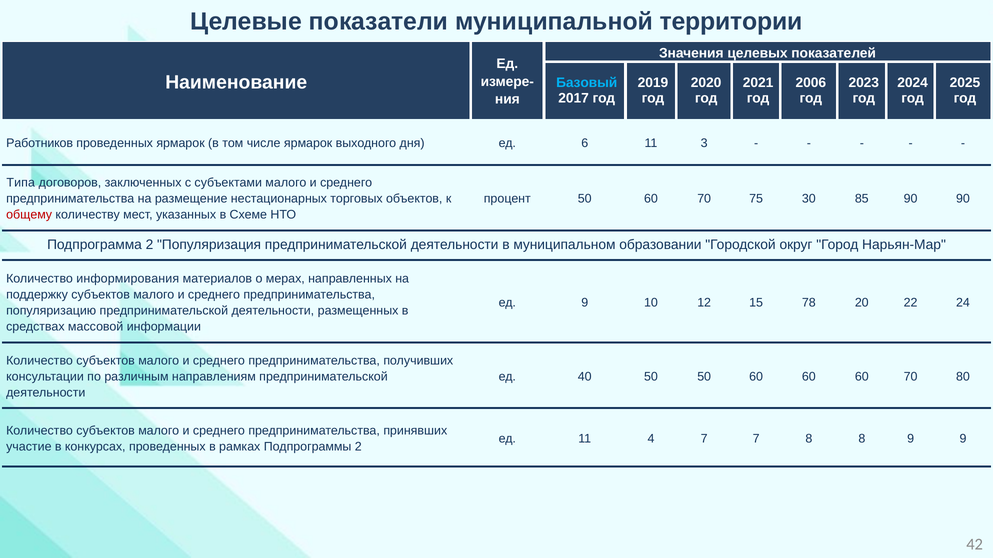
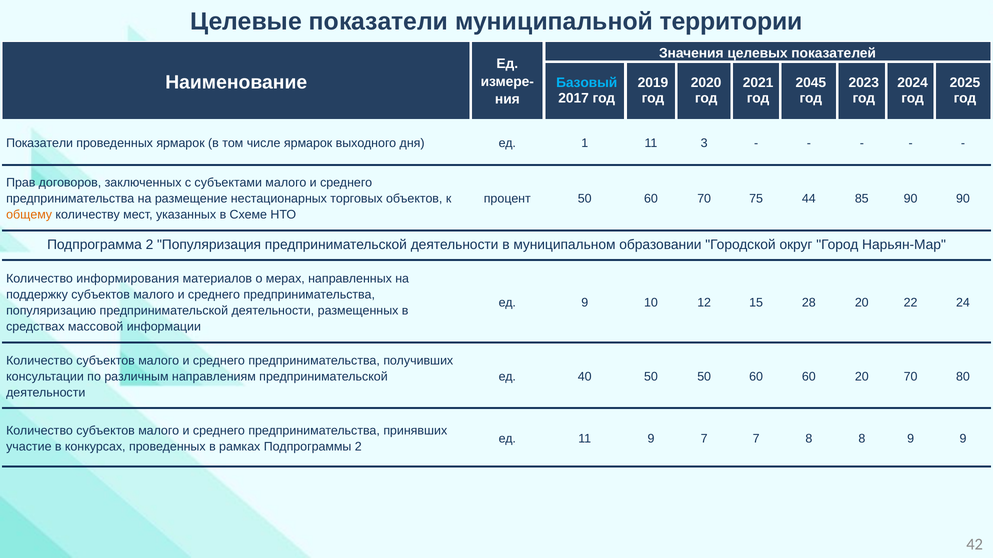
2006: 2006 -> 2045 (811, 83)
Работников: Работников -> Показатели (40, 143)
6: 6 -> 1 (585, 143)
Типа: Типа -> Прав (21, 183)
30: 30 -> 44 (809, 199)
общему colour: red -> orange (29, 215)
78: 78 -> 28 (809, 303)
60 60 60: 60 -> 20 (862, 377)
11 4: 4 -> 9 (651, 439)
